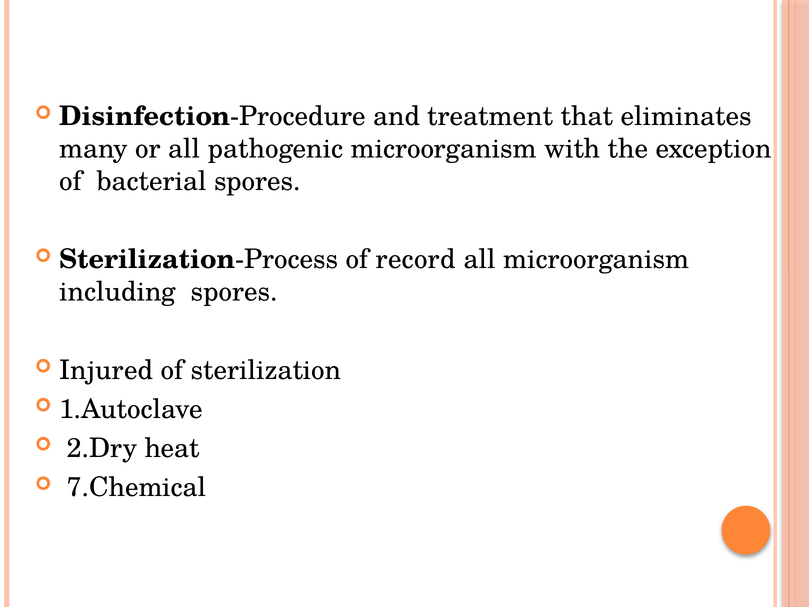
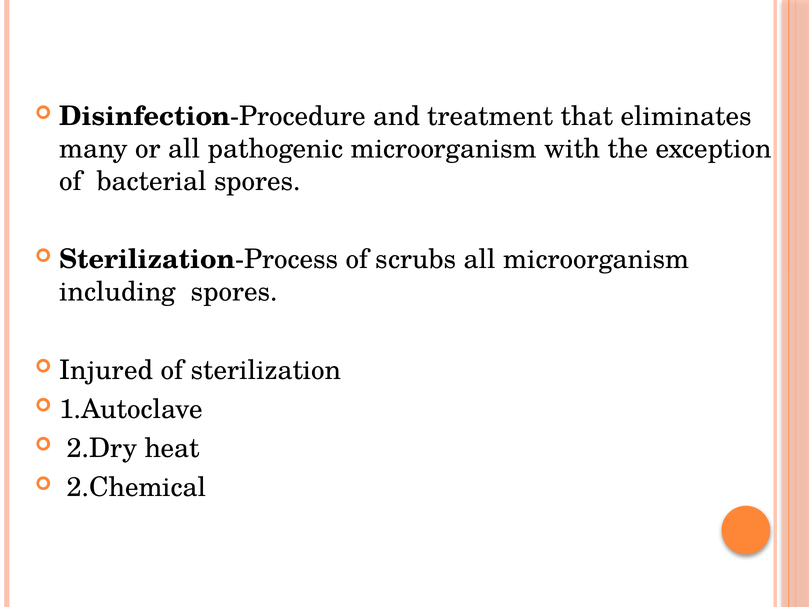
record: record -> scrubs (416, 259)
7.Chemical: 7.Chemical -> 2.Chemical (137, 487)
